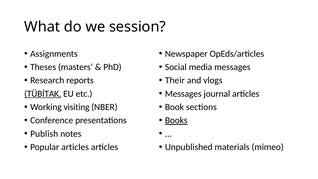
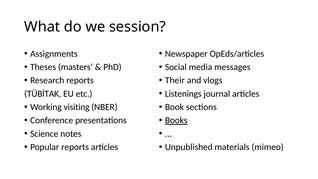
Messages: Messages -> Listenings (183, 94)
TÜBİTAK underline: present -> none (43, 94)
Publish: Publish -> Science (44, 134)
Popular articles: articles -> reports (75, 147)
